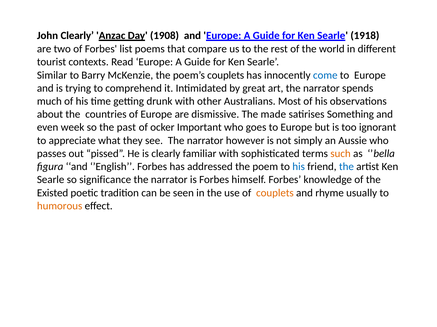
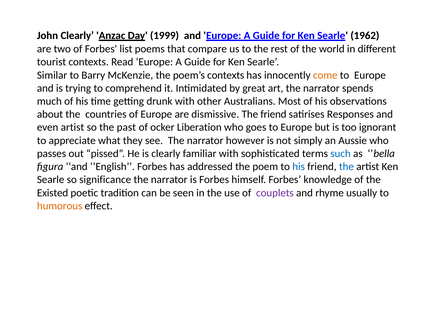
1908: 1908 -> 1999 (165, 36)
1918: 1918 -> 1962 (365, 36)
poem’s couplets: couplets -> contexts (226, 75)
come colour: blue -> orange (325, 75)
The made: made -> friend (273, 115)
Something: Something -> Responses (350, 115)
even week: week -> artist (72, 128)
Important: Important -> Liberation (199, 128)
such colour: orange -> blue (341, 154)
couplets colour: orange -> purple (275, 193)
